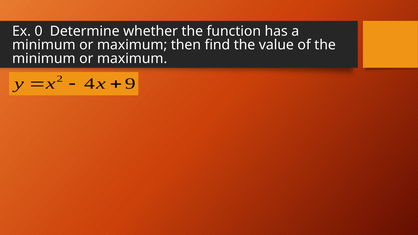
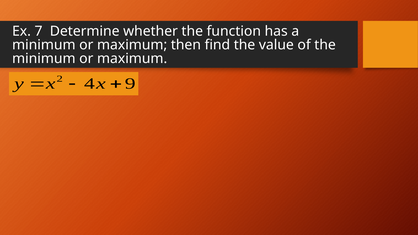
0: 0 -> 7 (39, 31)
